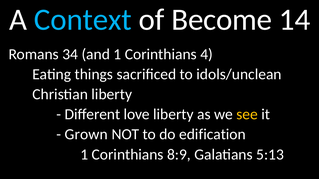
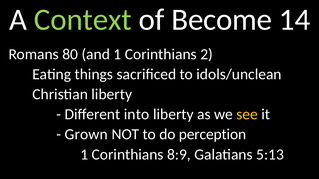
Context colour: light blue -> light green (83, 20)
34: 34 -> 80 (70, 54)
4: 4 -> 2 (207, 54)
love: love -> into (137, 115)
edification: edification -> perception (213, 135)
